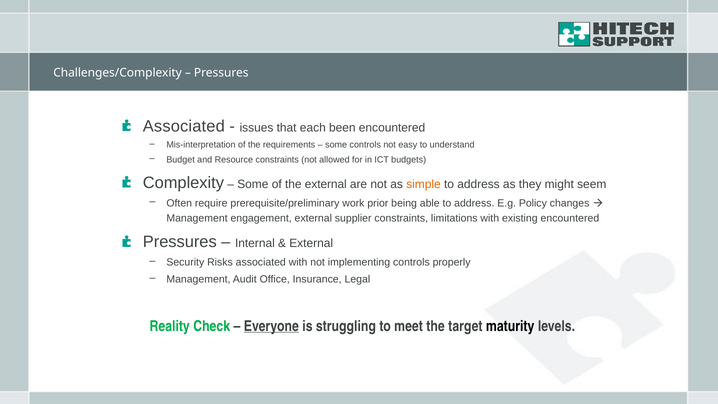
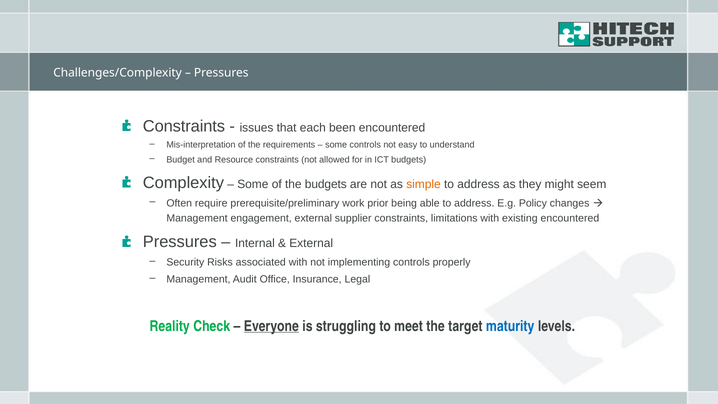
Associated: Associated -> Constraints (184, 126)
the external: external -> budgets (326, 184)
maturity colour: black -> blue (510, 326)
